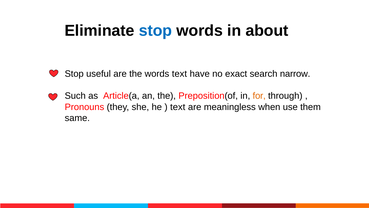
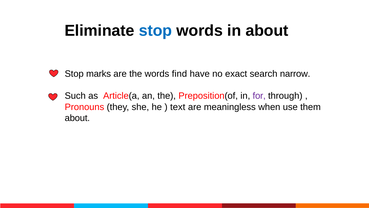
useful: useful -> marks (99, 74)
words text: text -> find (179, 74)
for colour: orange -> purple (259, 96)
same: same -> about (77, 118)
